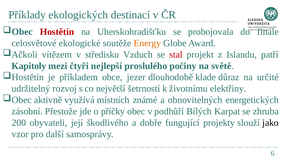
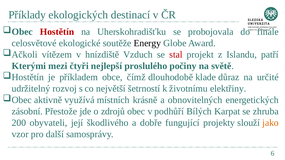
Energy colour: orange -> black (147, 43)
středisku: středisku -> hnízdiště (102, 55)
Kapitoly: Kapitoly -> Kterými (29, 66)
jezer: jezer -> čímž (136, 77)
známé: známé -> krásně (145, 100)
příčky: příčky -> zdrojů (113, 112)
jako colour: black -> orange (271, 123)
